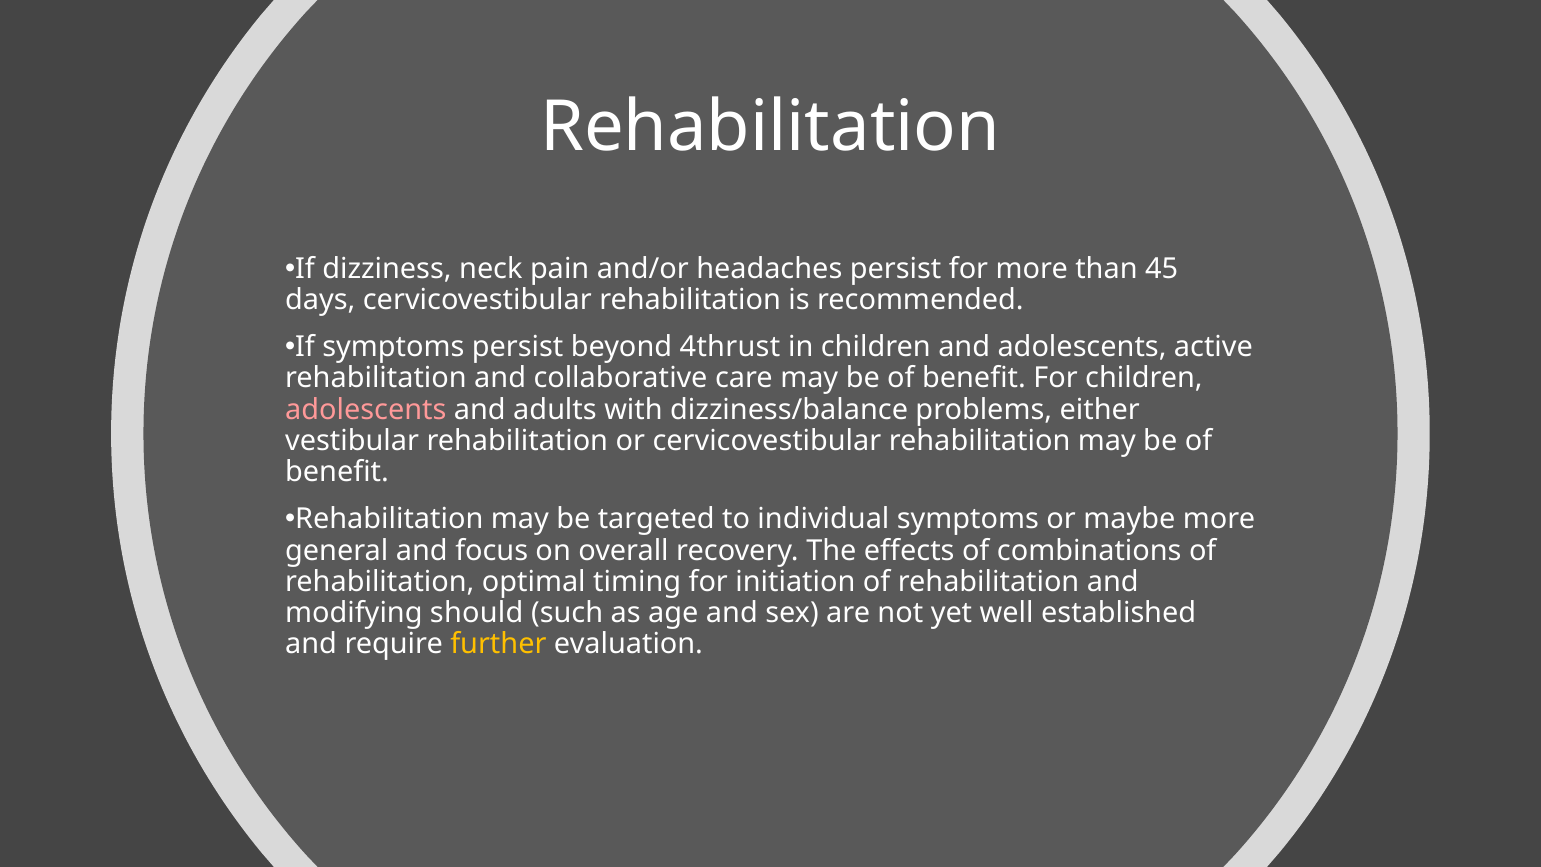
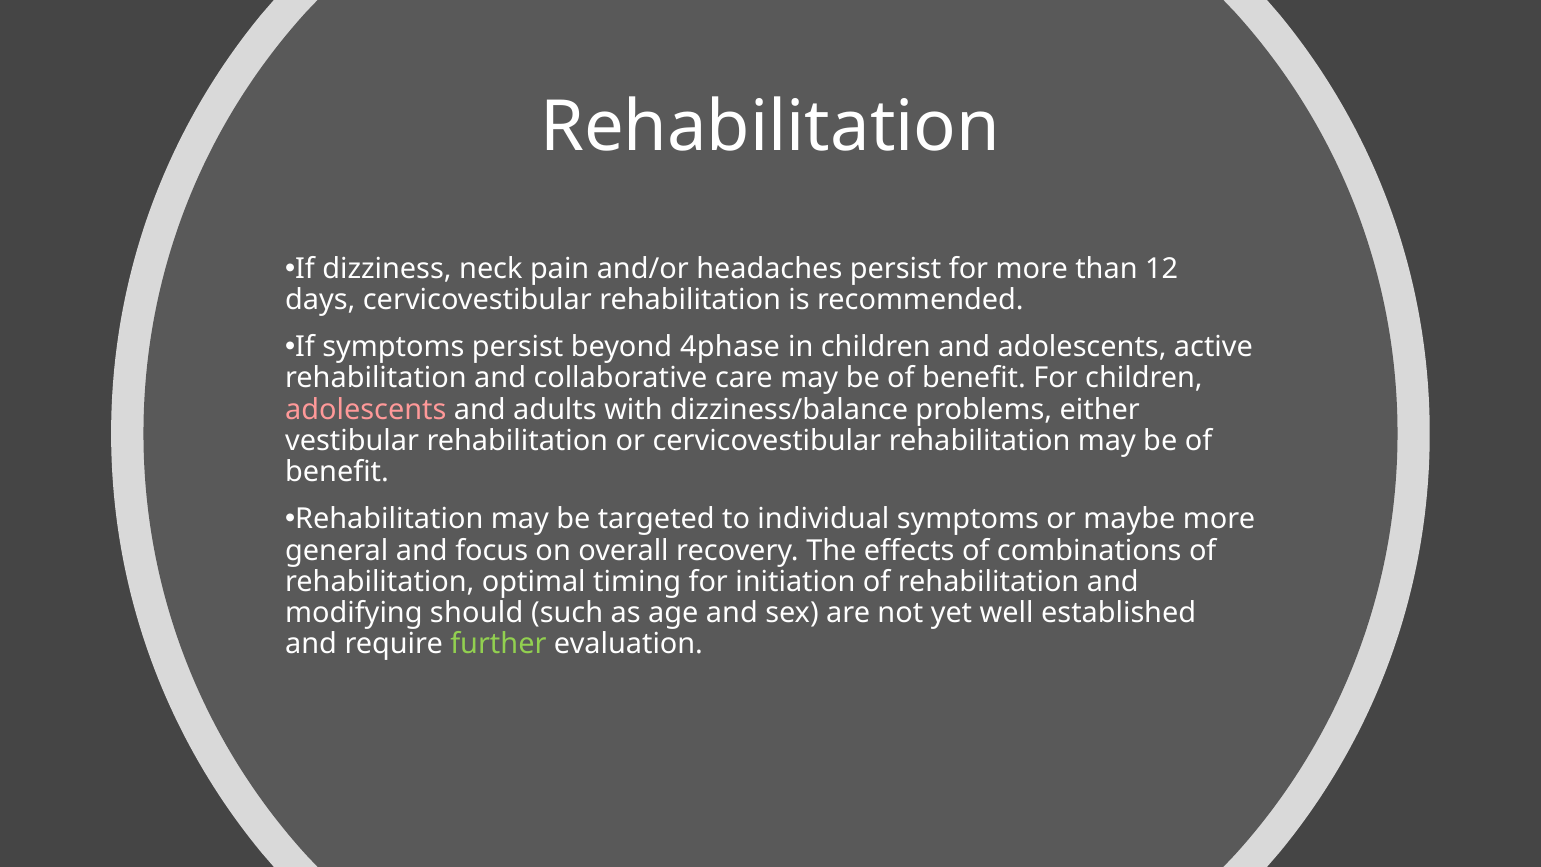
45: 45 -> 12 (1162, 269)
4thrust: 4thrust -> 4phase (730, 347)
further colour: yellow -> light green (498, 644)
